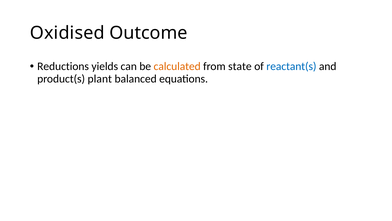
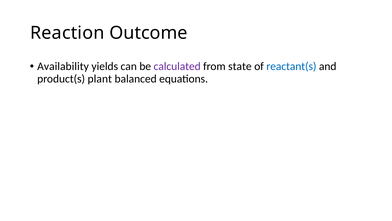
Oxidised: Oxidised -> Reaction (67, 33)
Reductions: Reductions -> Availability (63, 66)
calculated colour: orange -> purple (177, 66)
